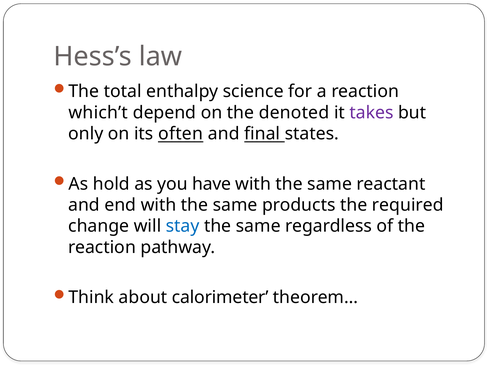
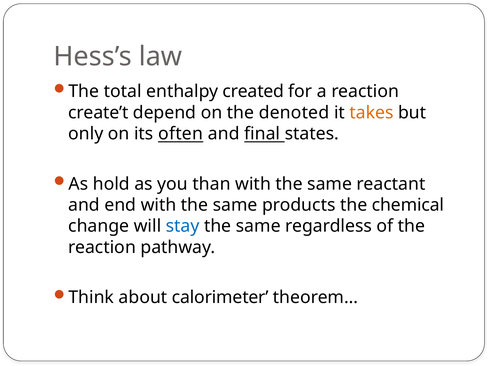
science: science -> created (253, 91)
which’t: which’t -> create’t (98, 113)
takes colour: purple -> orange (372, 113)
have: have -> than (211, 184)
required: required -> chemical (408, 205)
